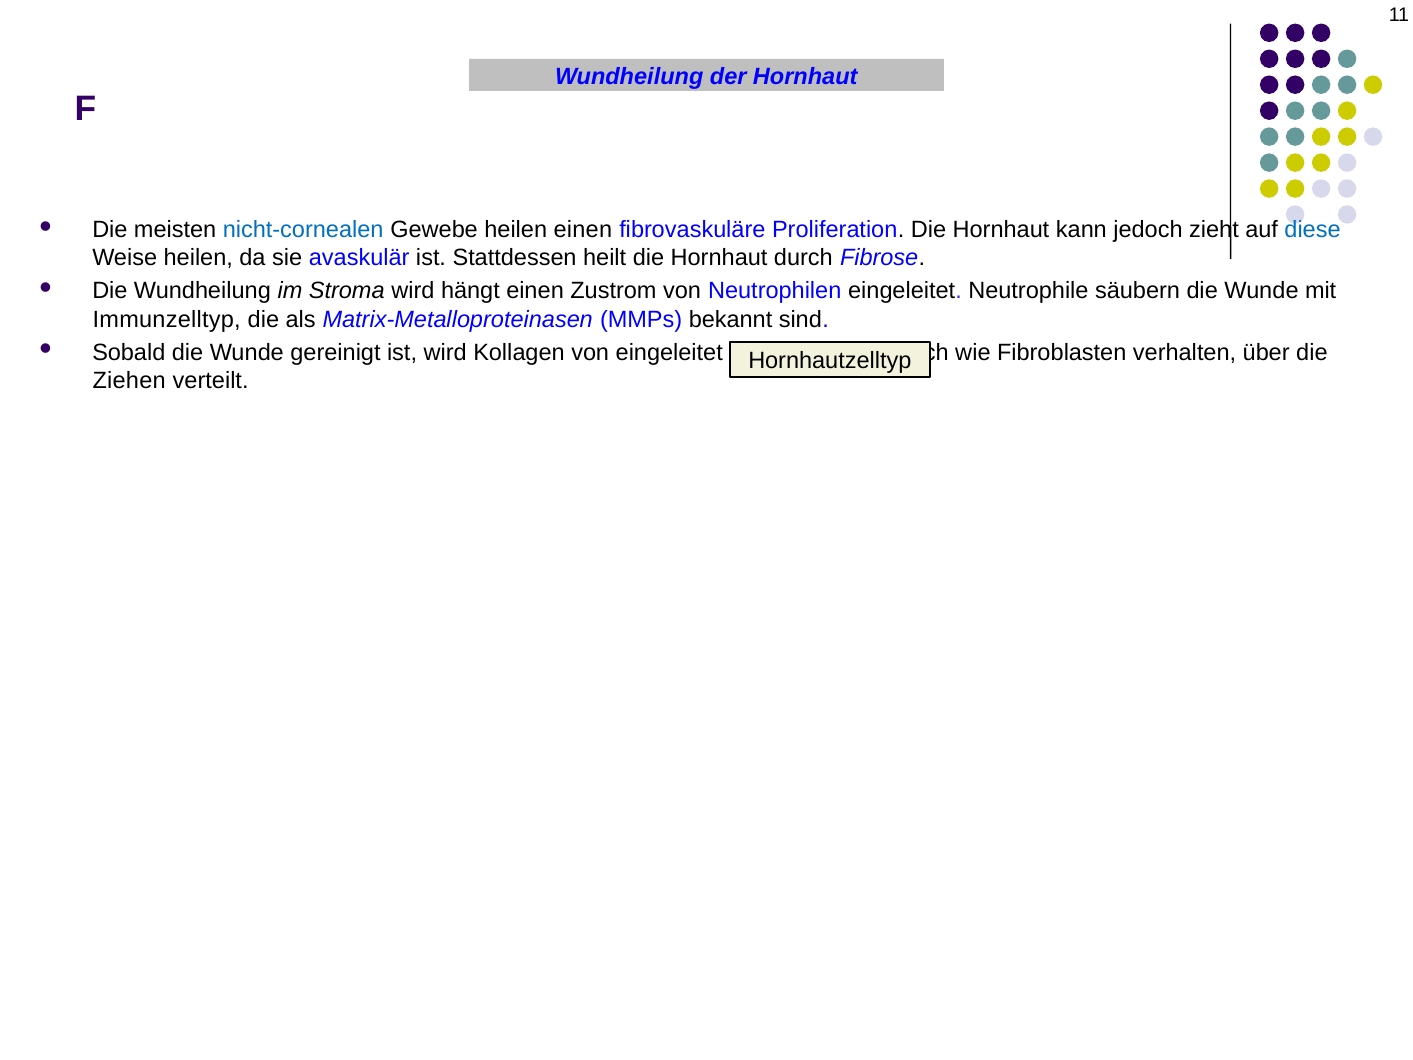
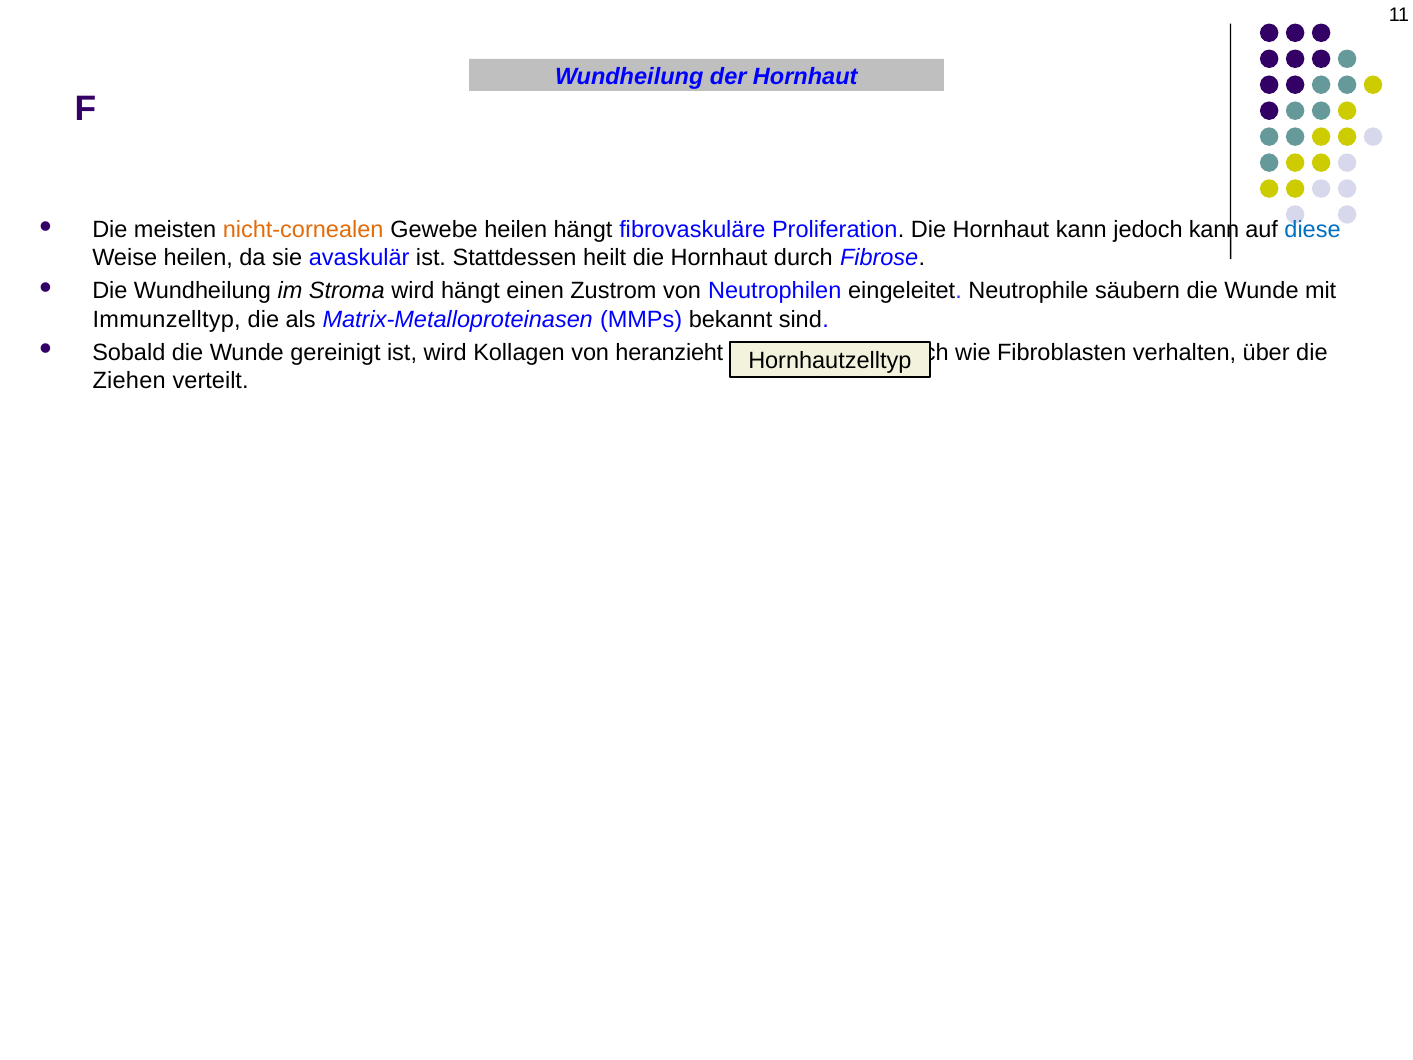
nicht-cornealen colour: blue -> orange (303, 230)
heilen einen: einen -> hängt (583, 230)
jedoch zieht: zieht -> kann (1214, 230)
von eingeleitet: eingeleitet -> heranzieht (669, 352)
